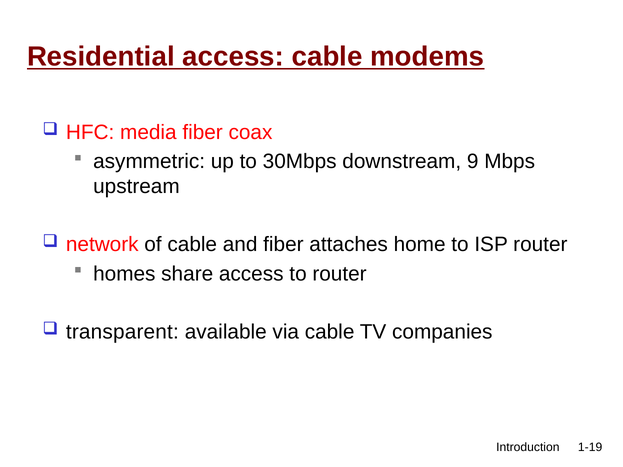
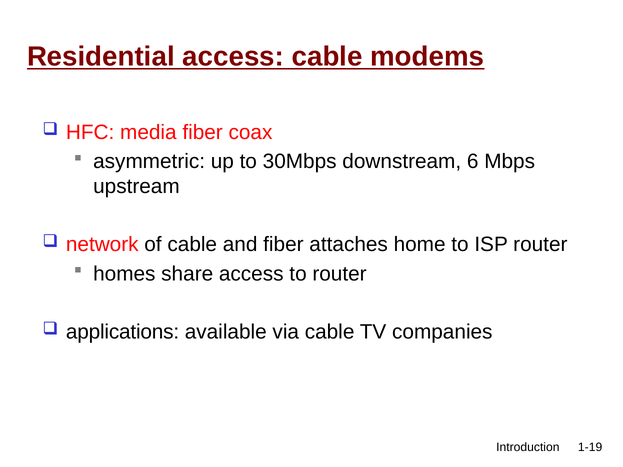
9: 9 -> 6 (473, 162)
transparent: transparent -> applications (123, 332)
